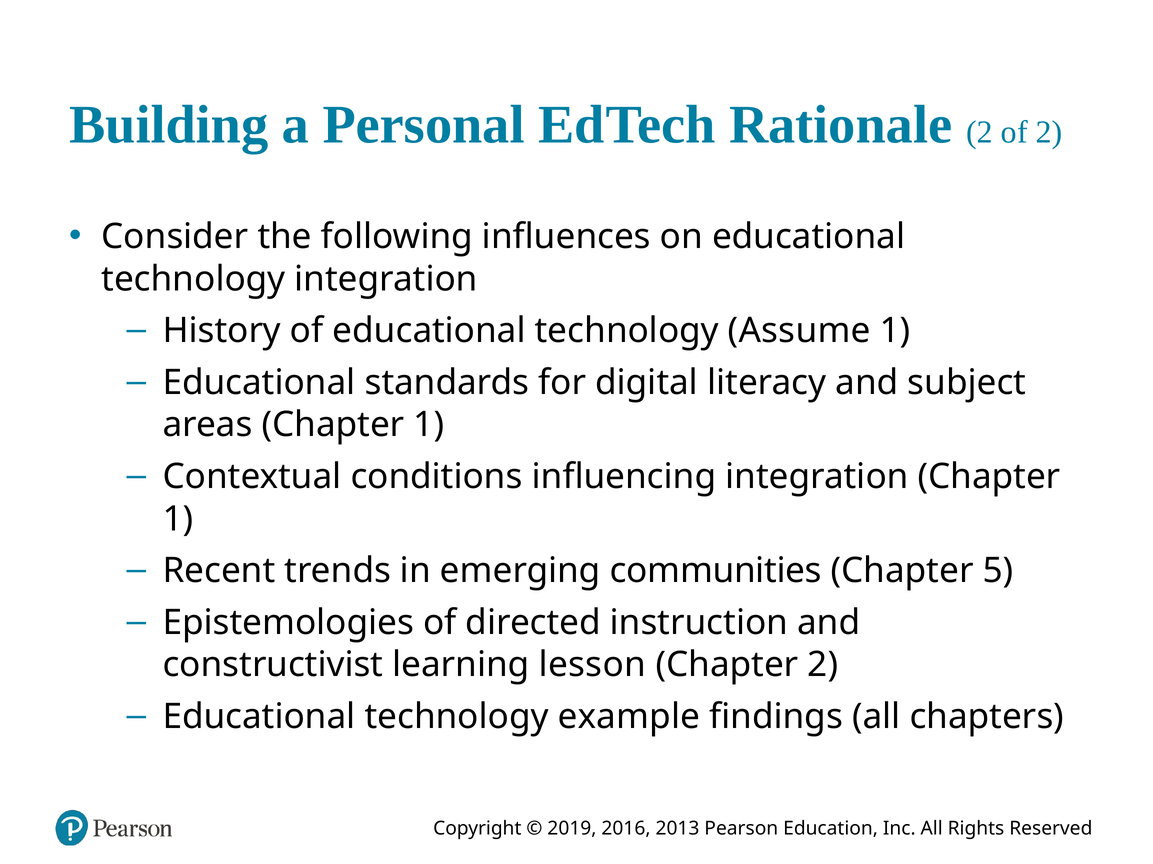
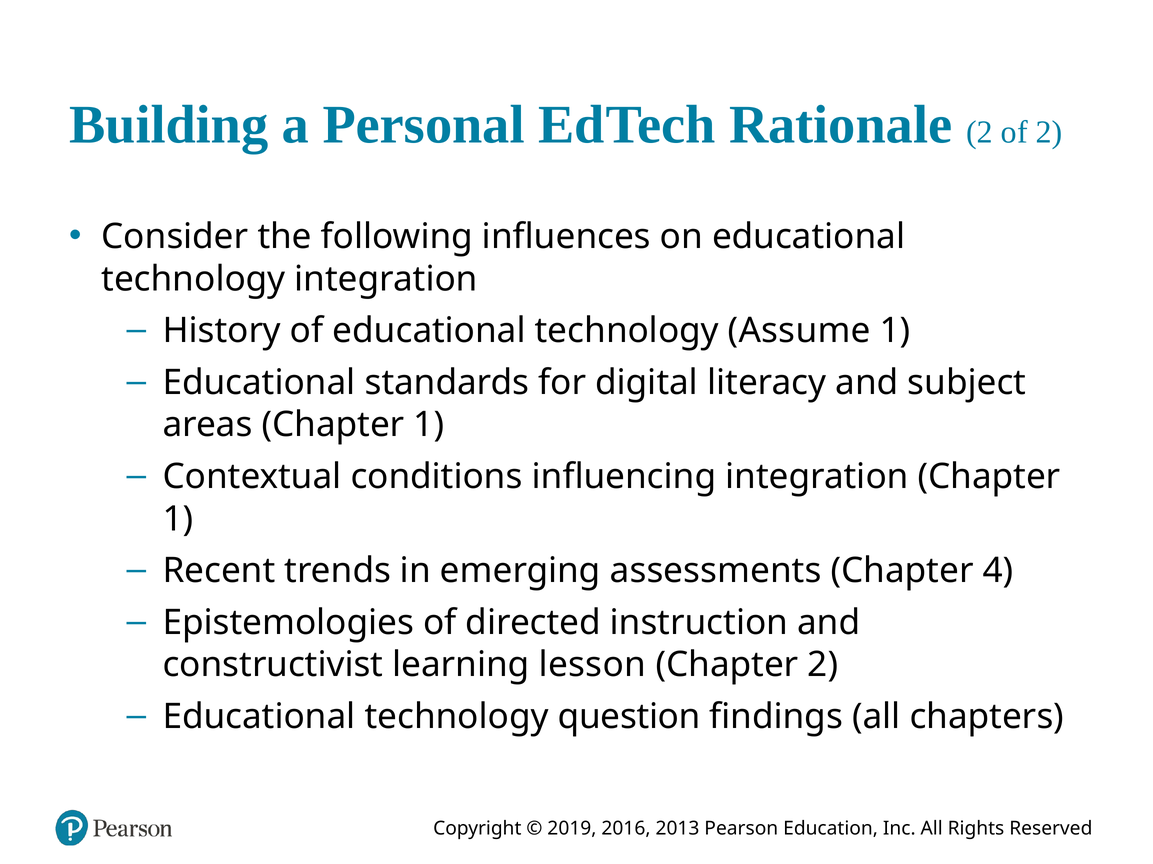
communities: communities -> assessments (716, 571)
5: 5 -> 4 (998, 571)
example: example -> question (629, 717)
